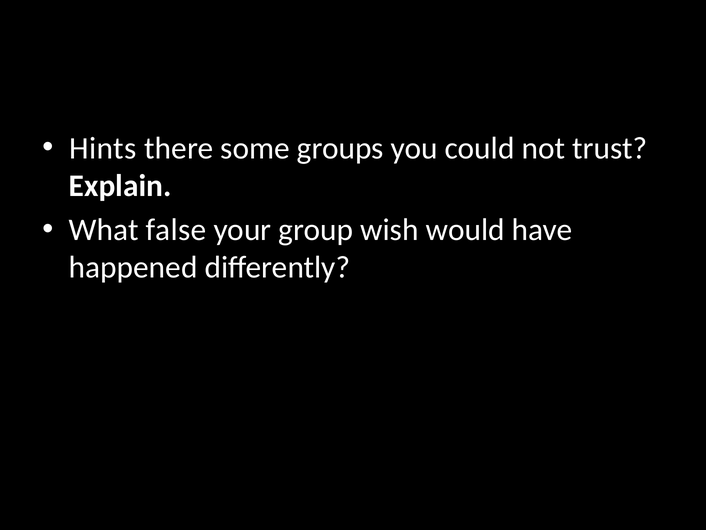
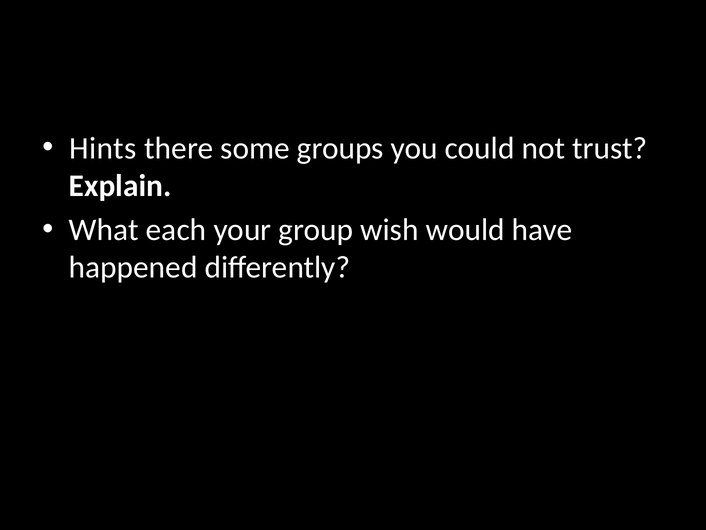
false: false -> each (176, 230)
